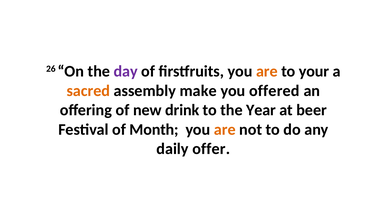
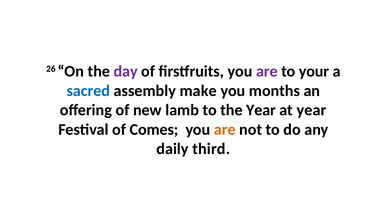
are colour: orange -> purple (267, 71)
sacred colour: orange -> blue (88, 91)
offered: offered -> months (274, 91)
drink: drink -> lamb (182, 110)
at beer: beer -> year (312, 110)
Month: Month -> Comes (154, 129)
offer: offer -> third (211, 149)
